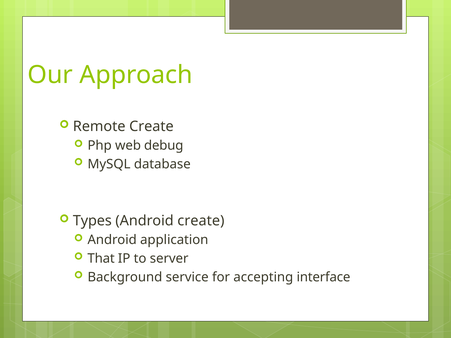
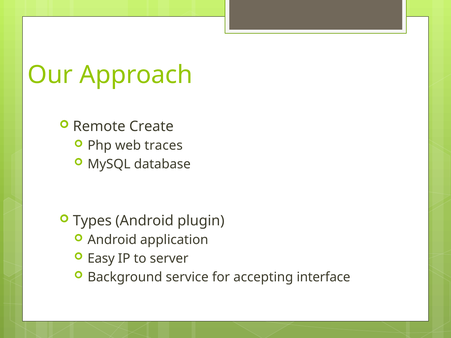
debug: debug -> traces (164, 146)
Android create: create -> plugin (201, 221)
That: That -> Easy (101, 259)
